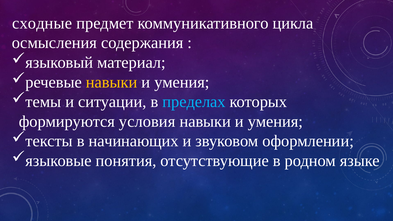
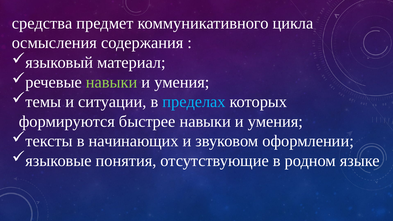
сходные: сходные -> средства (42, 23)
навыки colour: yellow -> light green (112, 82)
условия: условия -> быстрее (147, 121)
